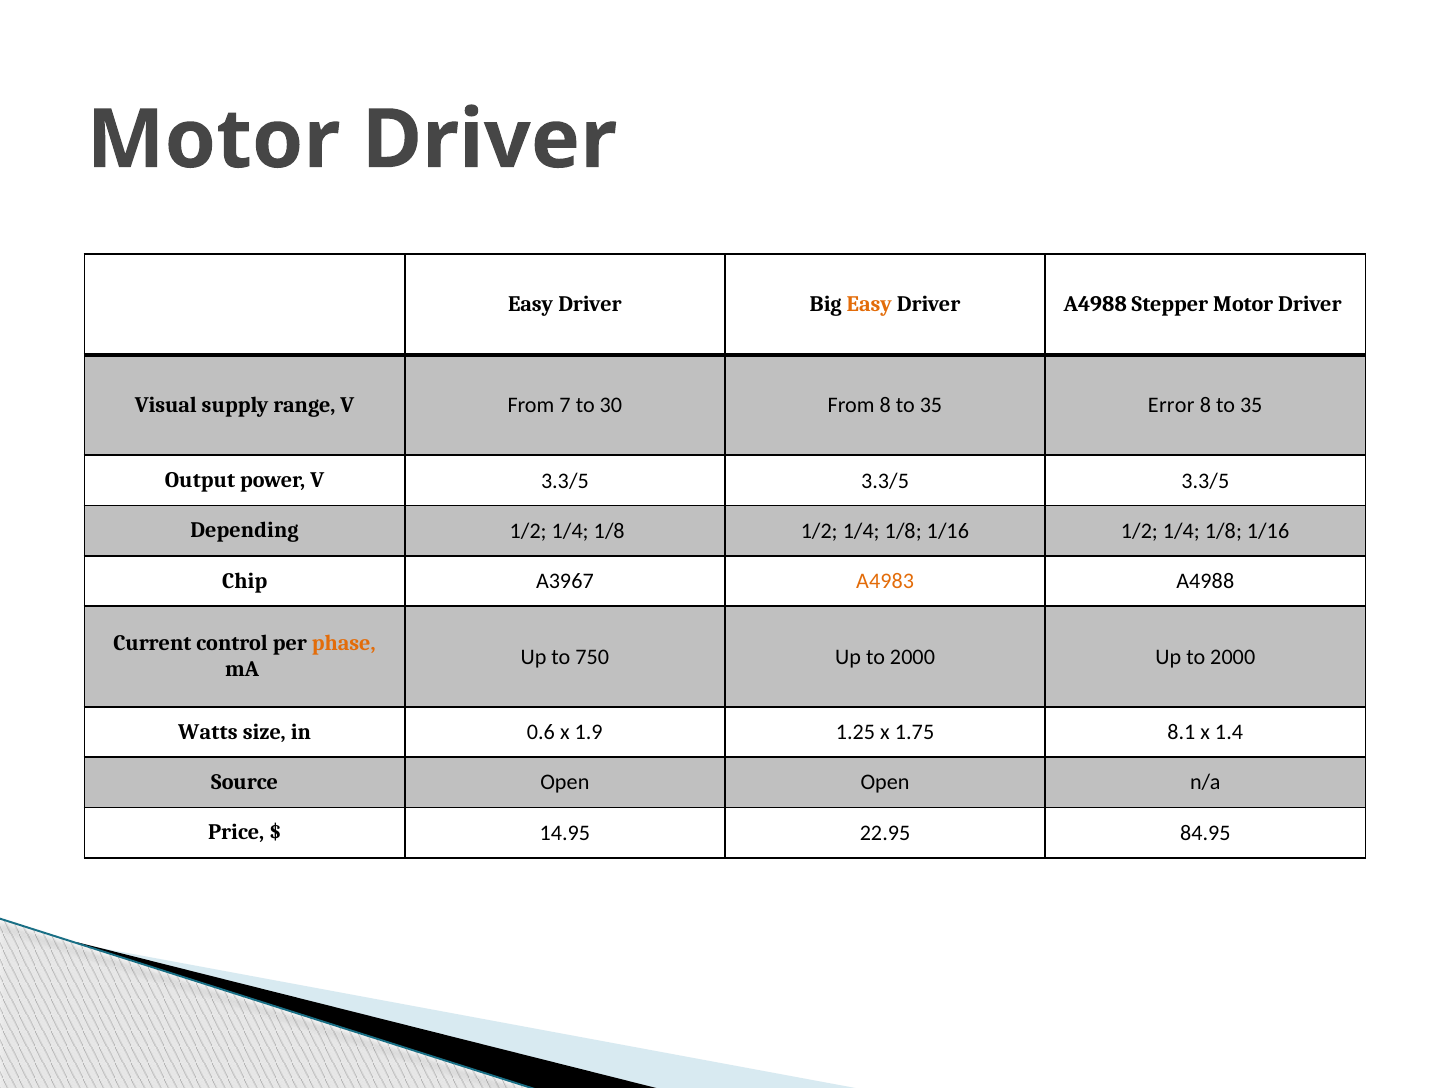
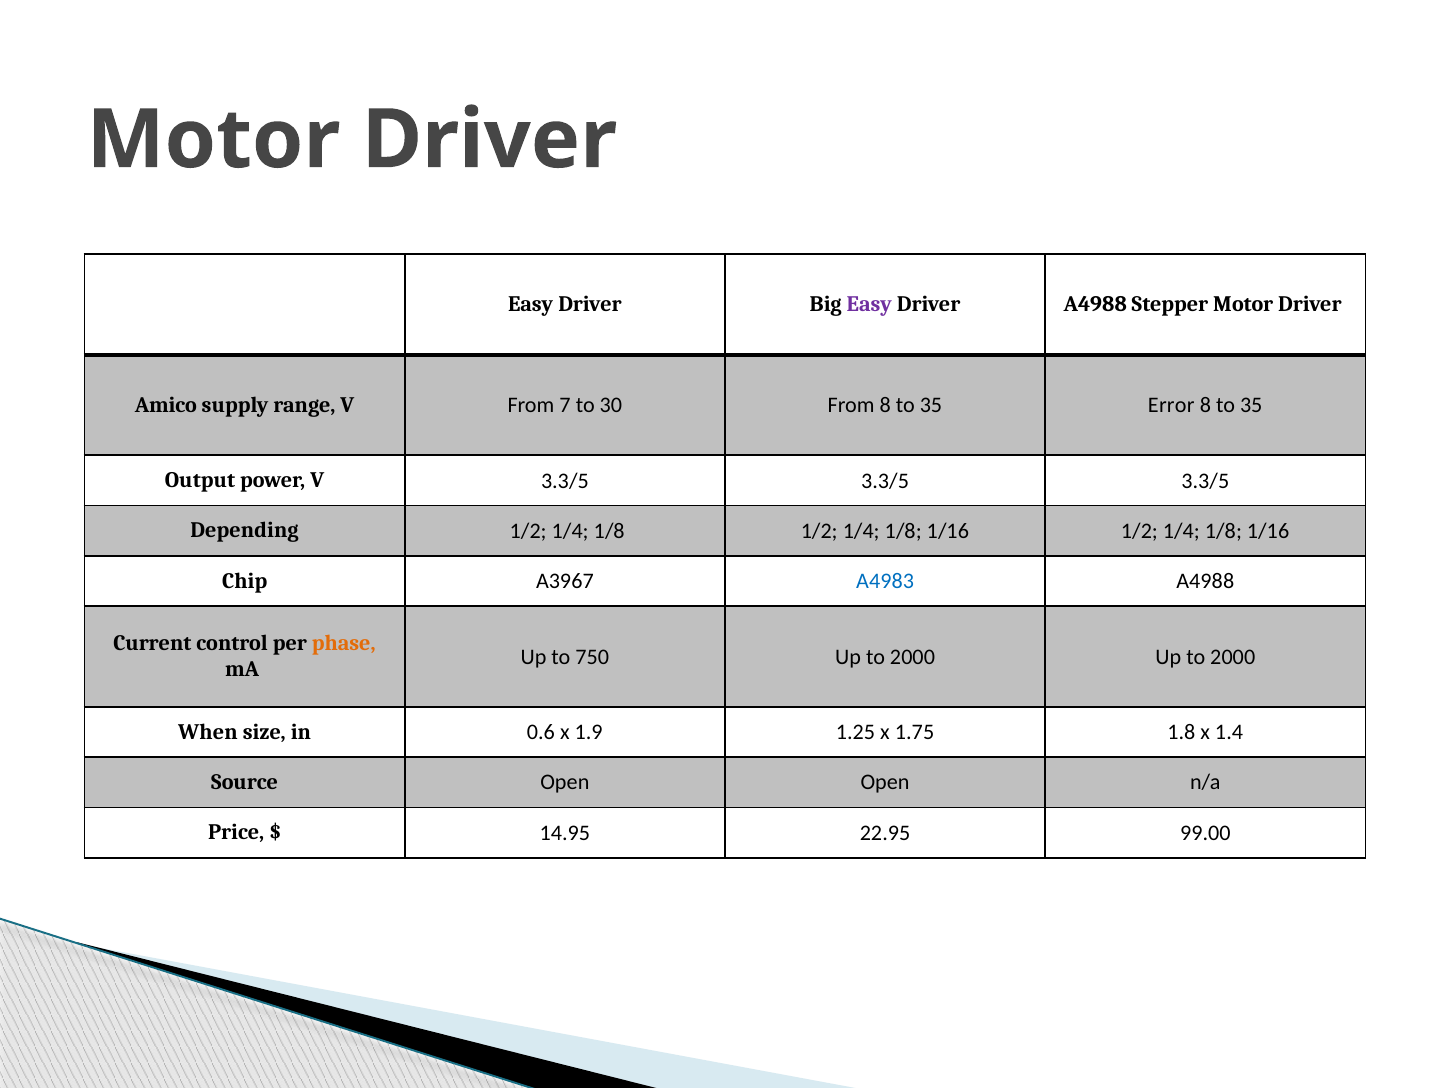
Easy colour: orange -> purple (869, 304)
Visual: Visual -> Amico (166, 405)
A4983 colour: orange -> blue (885, 581)
Watts: Watts -> When (208, 732)
8.1: 8.1 -> 1.8 (1181, 732)
84.95: 84.95 -> 99.00 (1205, 833)
